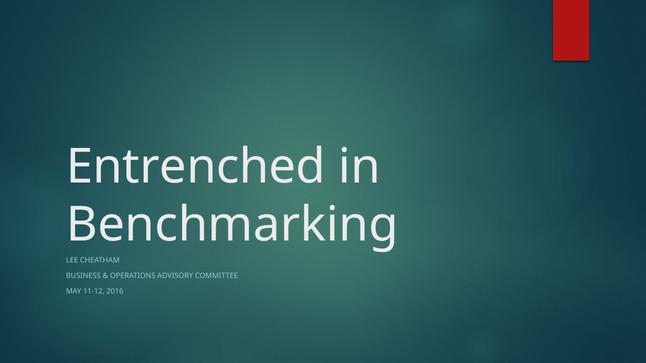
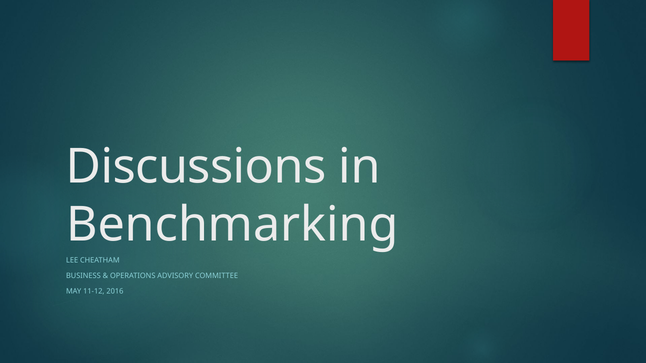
Entrenched: Entrenched -> Discussions (196, 167)
